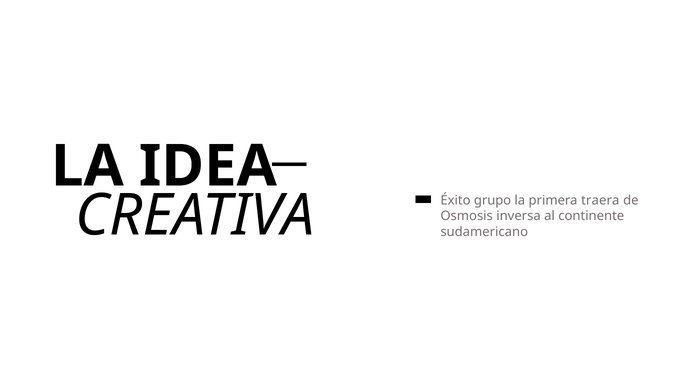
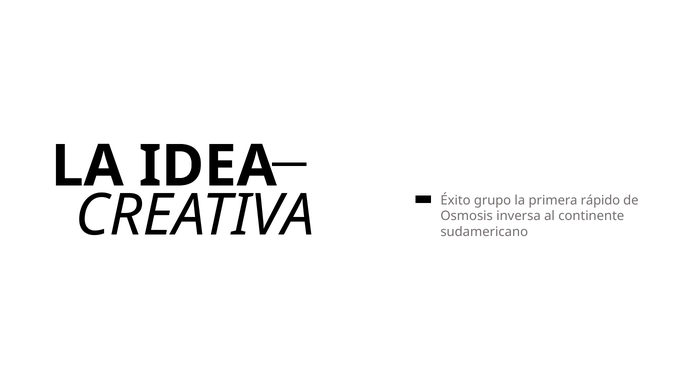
traera: traera -> rápido (600, 201)
